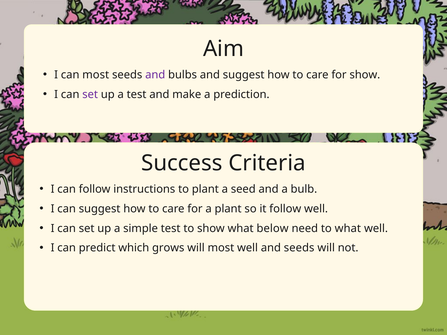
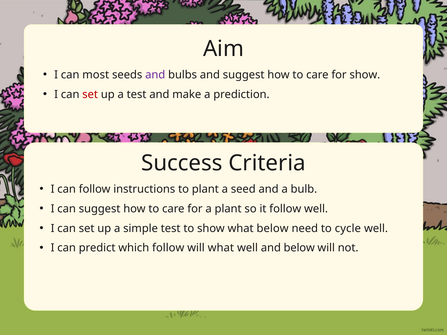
set colour: purple -> red (90, 95)
to what: what -> cycle (348, 229)
which grows: grows -> follow (168, 248)
will most: most -> what (221, 248)
and seeds: seeds -> below (299, 248)
